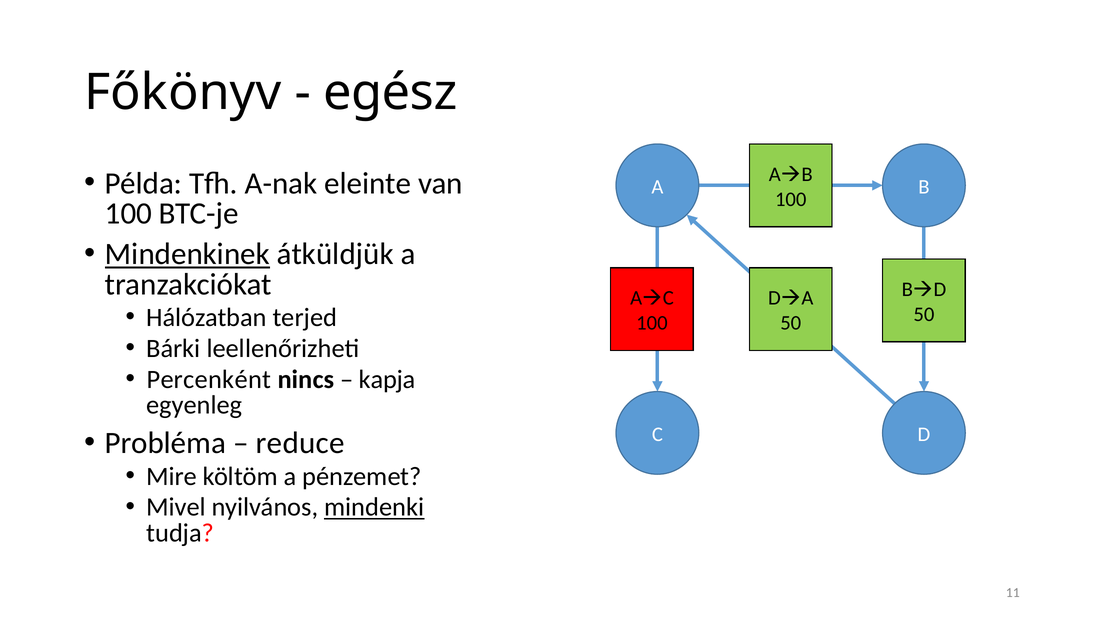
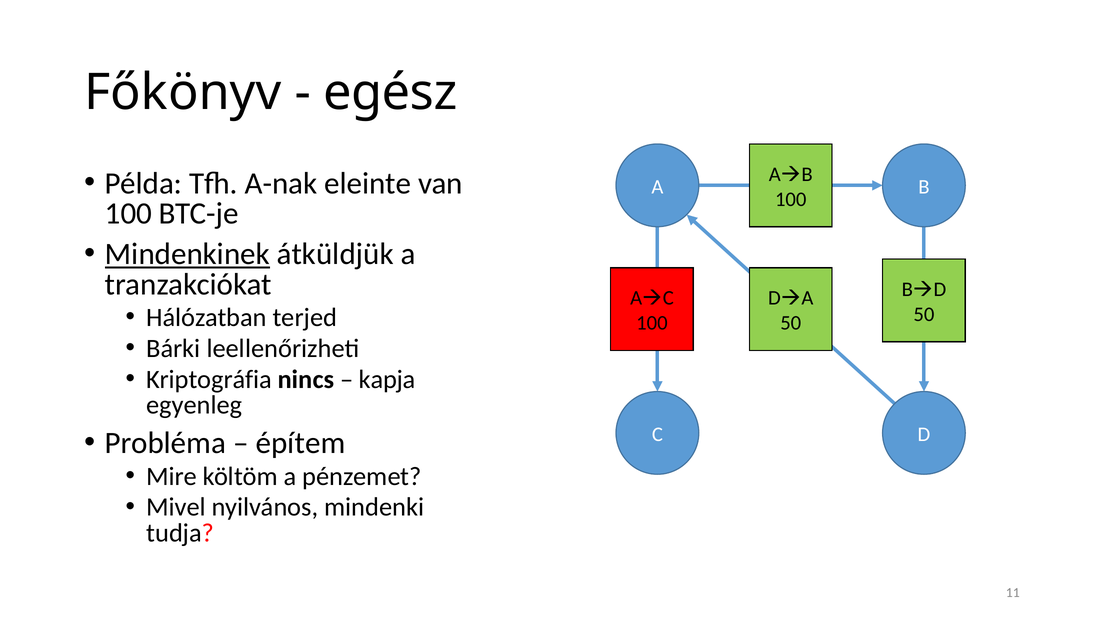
Percenként: Percenként -> Kriptográfia (209, 379)
reduce: reduce -> építem (300, 443)
mindenki underline: present -> none (374, 507)
